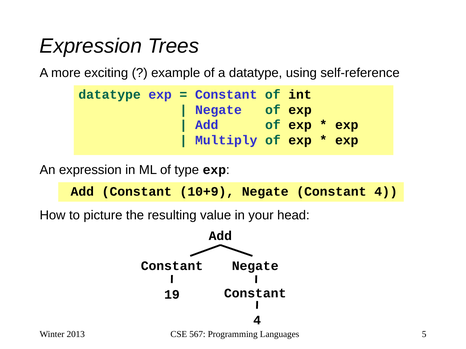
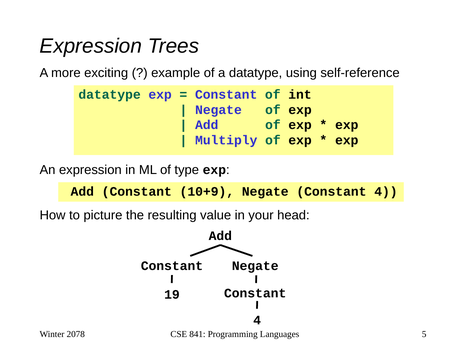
2013: 2013 -> 2078 (76, 335)
567: 567 -> 841 (197, 335)
